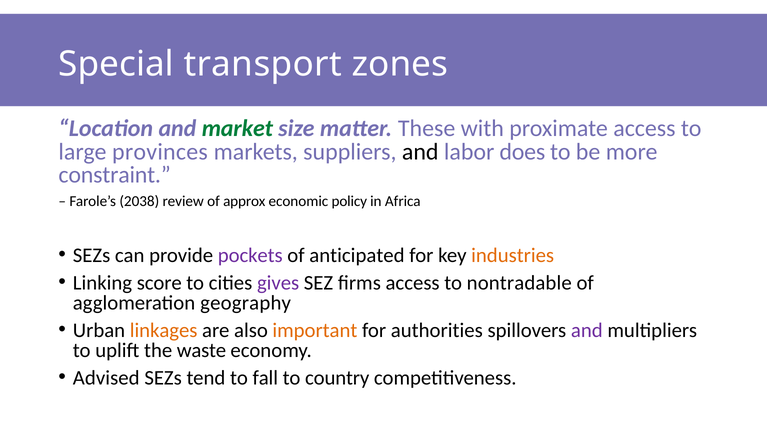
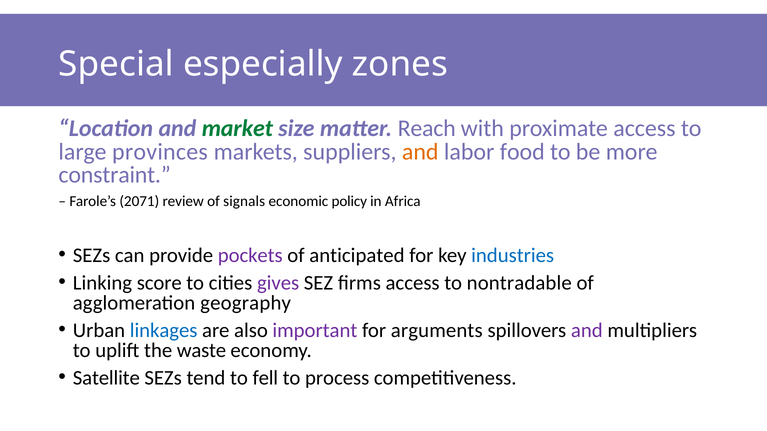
transport: transport -> especially (263, 64)
These: These -> Reach (427, 128)
and colour: black -> orange (420, 152)
does: does -> food (522, 152)
2038: 2038 -> 2071 (139, 202)
approx: approx -> signals (244, 202)
industries colour: orange -> blue (513, 256)
linkages colour: orange -> blue (164, 331)
important colour: orange -> purple (315, 331)
authorities: authorities -> arguments (437, 331)
Advised: Advised -> Satellite (106, 378)
fall: fall -> fell (265, 378)
country: country -> process (337, 378)
